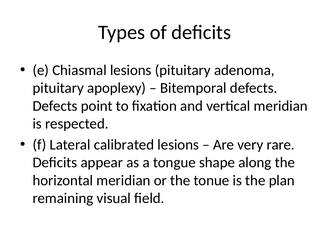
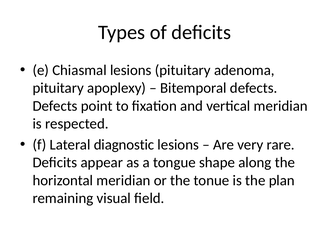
calibrated: calibrated -> diagnostic (124, 144)
